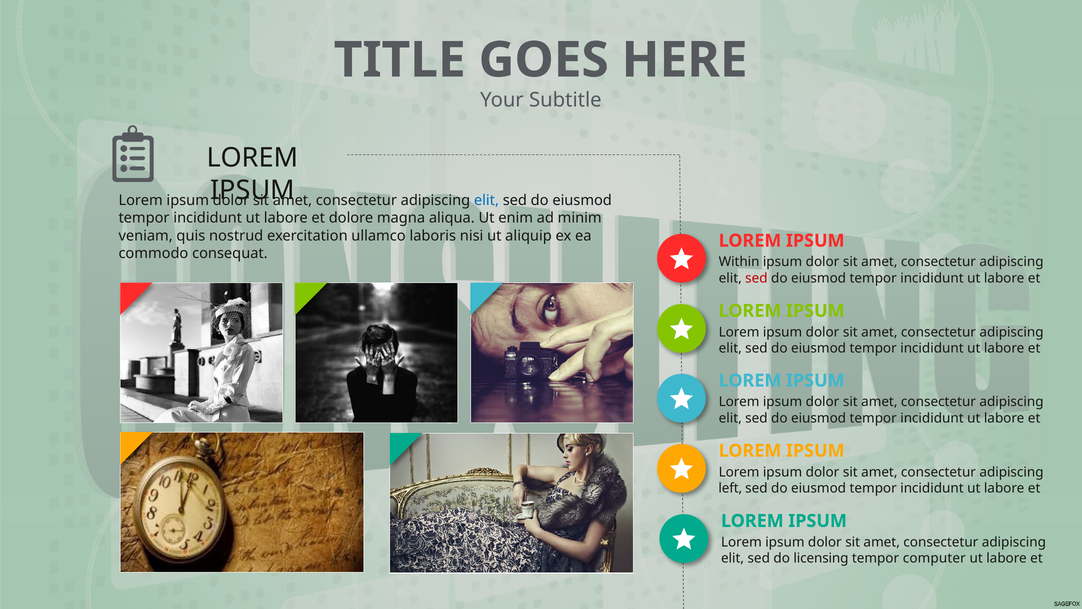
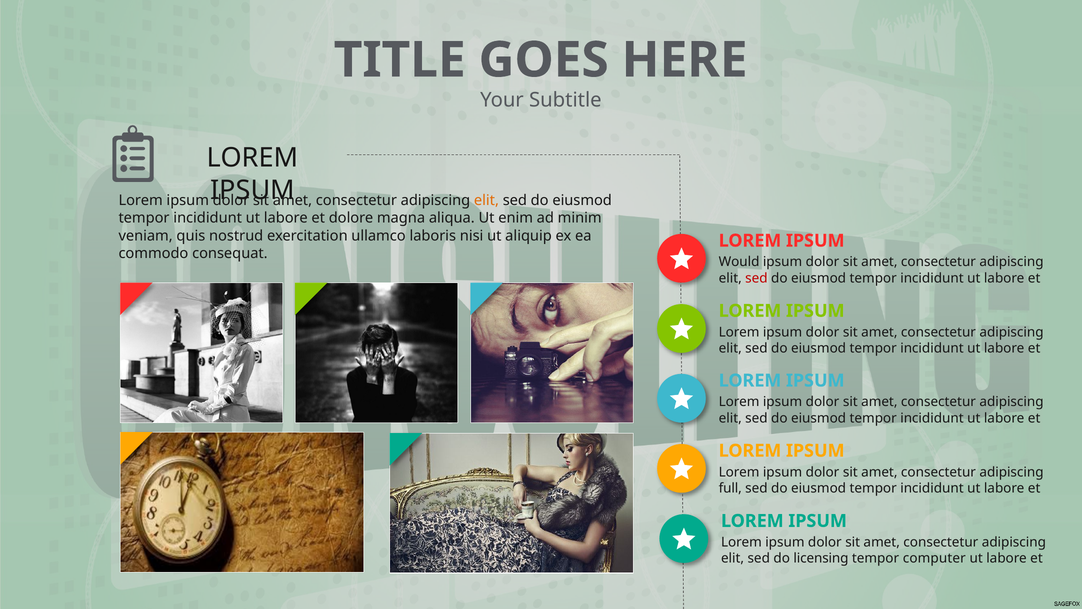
elit colour: blue -> orange (486, 200)
Within: Within -> Would (739, 262)
left: left -> full (730, 488)
